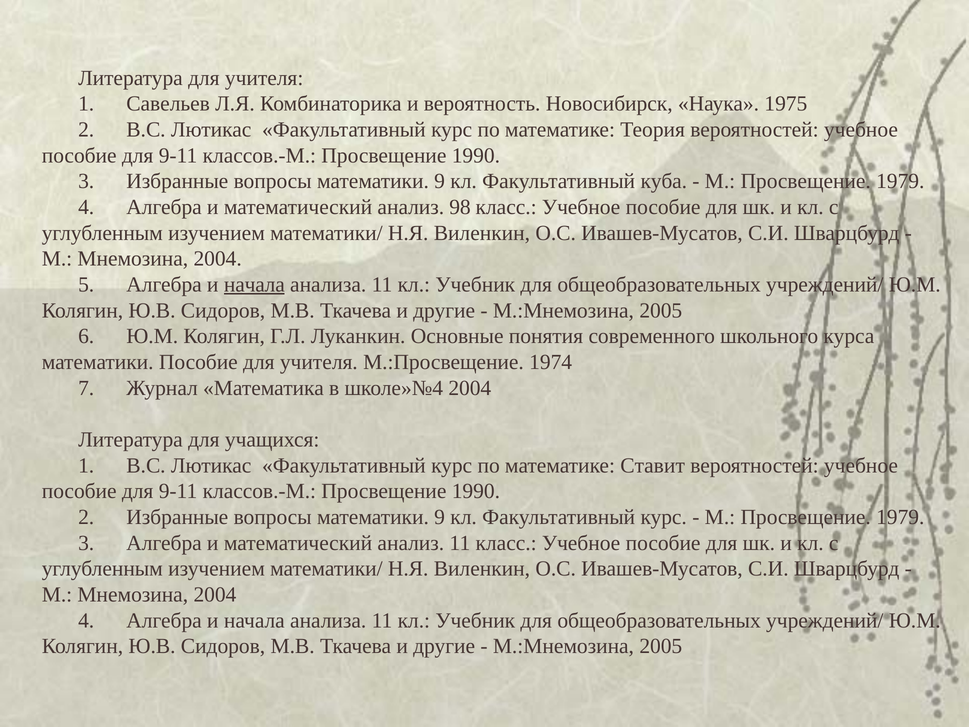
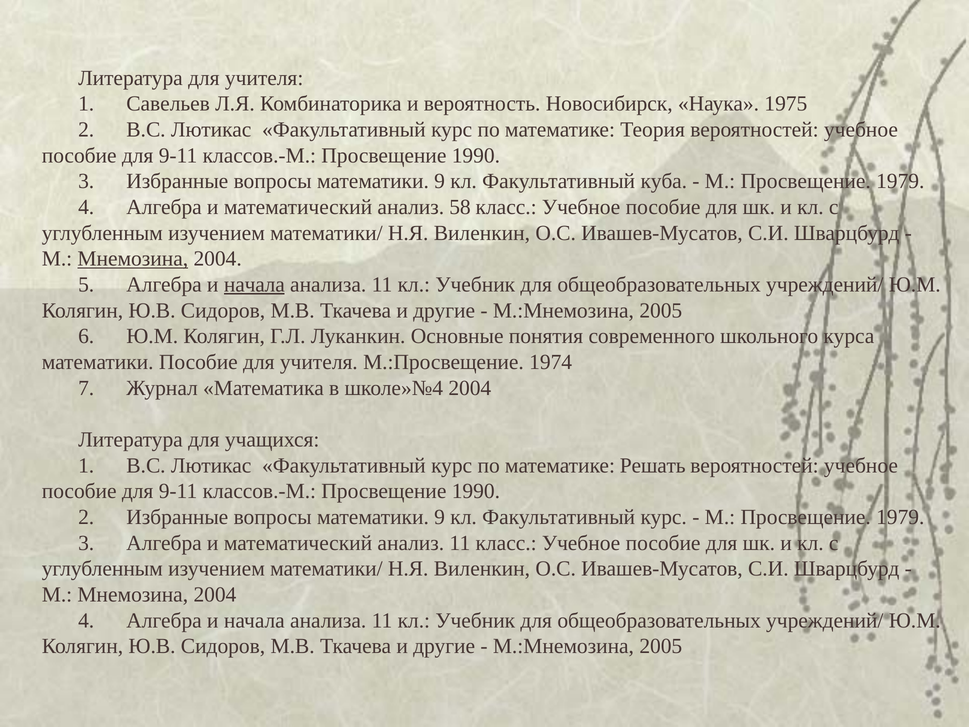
98: 98 -> 58 (460, 207)
Мнемозина underline: none -> present (133, 259)
Ставит: Ставит -> Решать (653, 465)
